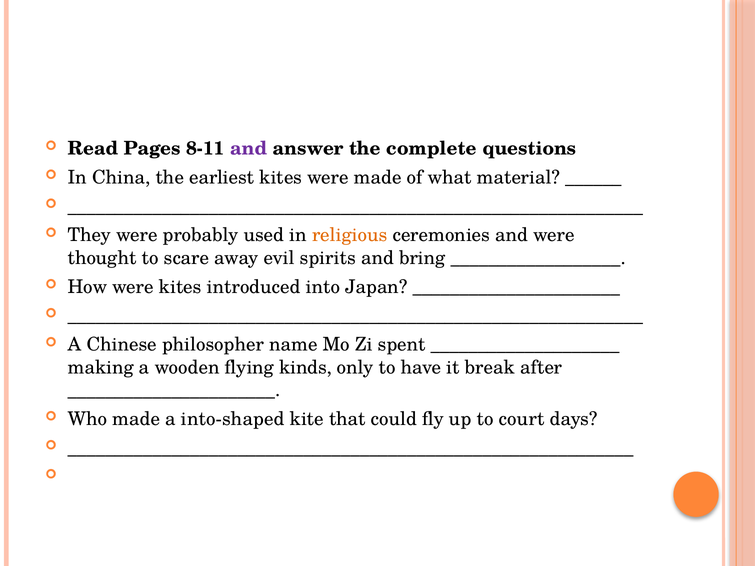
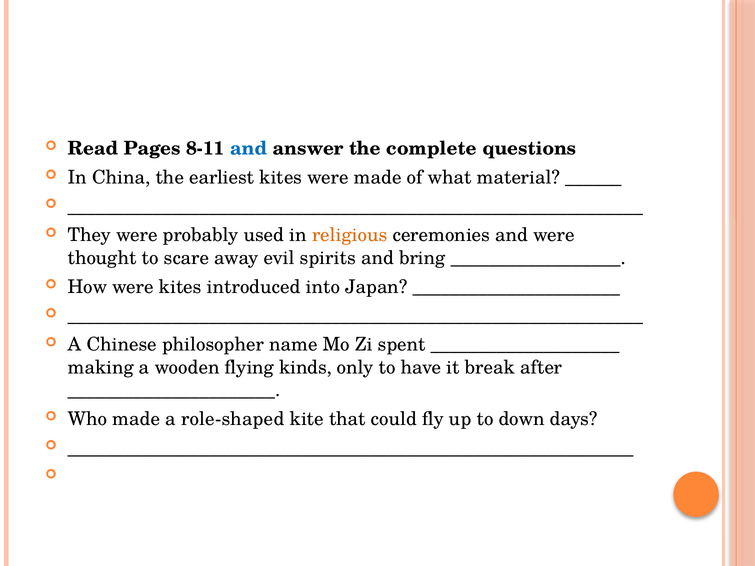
and colour: purple -> blue (249, 148)
into-shaped: into-shaped -> role-shaped (233, 419)
court: court -> down (522, 419)
